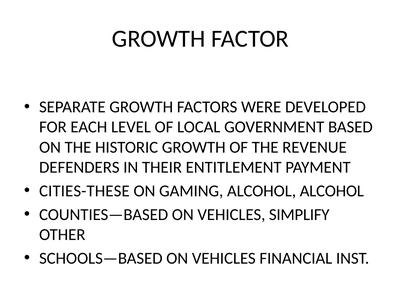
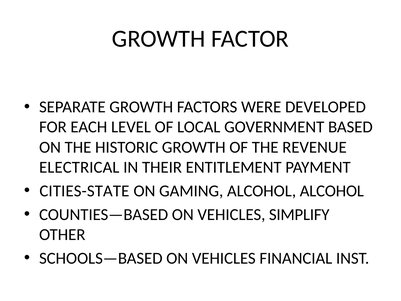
DEFENDERS: DEFENDERS -> ELECTRICAL (79, 167)
CITIES-THESE: CITIES-THESE -> CITIES-STATE (84, 191)
